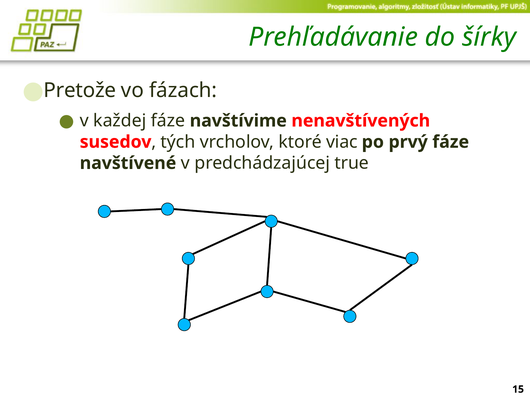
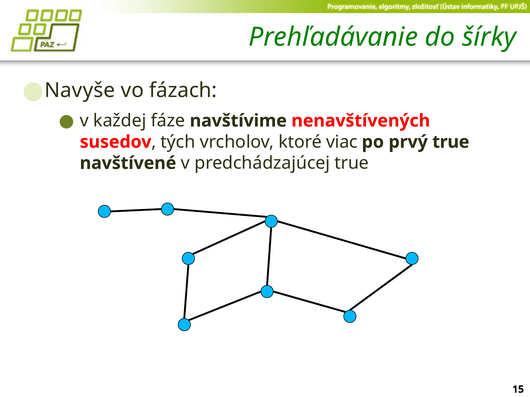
Pretože: Pretože -> Navyše (80, 90)
prvý fáze: fáze -> true (451, 142)
